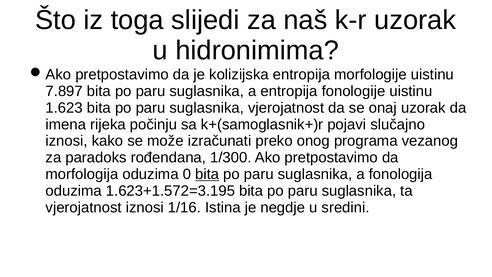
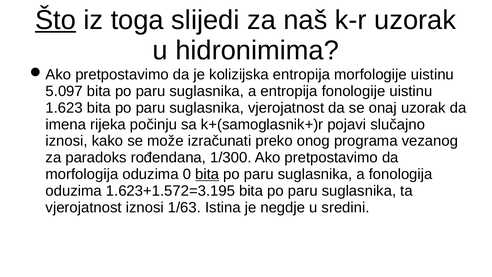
Što underline: none -> present (55, 20)
7.897: 7.897 -> 5.097 (64, 91)
1/16: 1/16 -> 1/63 (184, 207)
